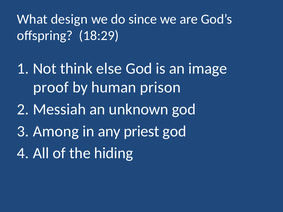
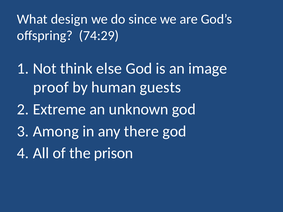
18:29: 18:29 -> 74:29 (99, 36)
prison: prison -> guests (160, 87)
Messiah: Messiah -> Extreme (59, 109)
priest: priest -> there (141, 131)
hiding: hiding -> prison (114, 153)
